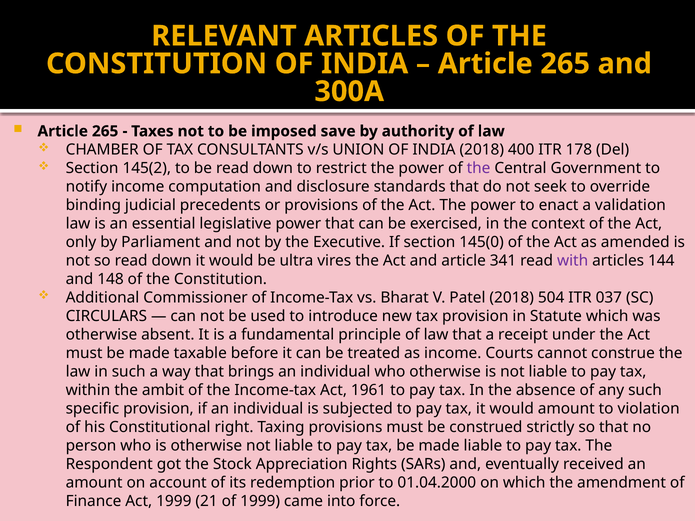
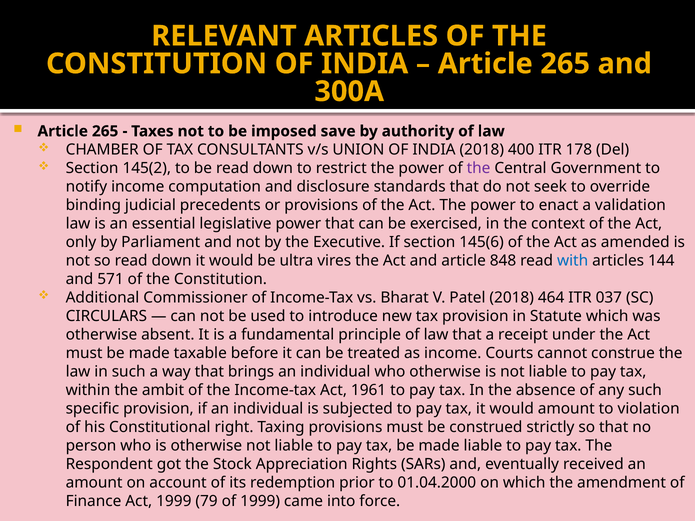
145(0: 145(0 -> 145(6 (482, 242)
341: 341 -> 848 (503, 261)
with colour: purple -> blue (573, 261)
148: 148 -> 571 (111, 279)
504: 504 -> 464 (551, 298)
21: 21 -> 79 (207, 501)
